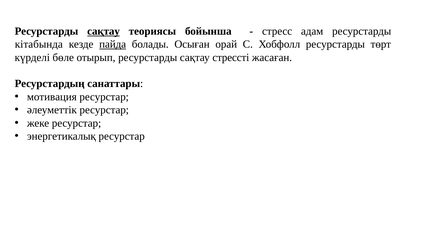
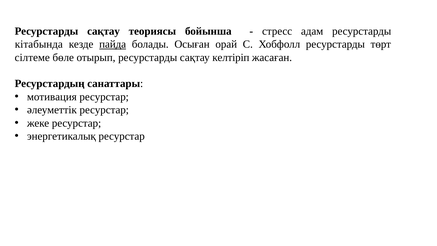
сақтау underline: present -> none (104, 31)
күрделі: күрделі -> сілтеме (32, 57)
стрессті: стрессті -> келтіріп (231, 57)
